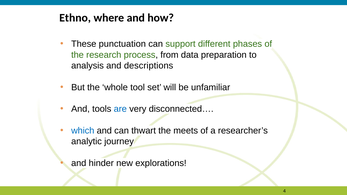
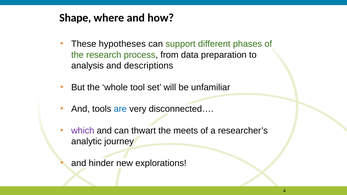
Ethno: Ethno -> Shape (75, 18)
punctuation: punctuation -> hypotheses (122, 44)
which colour: blue -> purple (83, 131)
